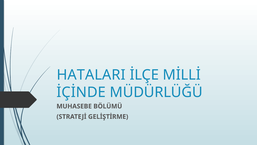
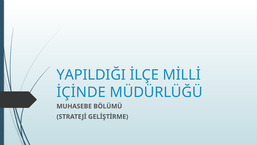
HATALARI: HATALARI -> YAPILDIĞI (91, 75)
